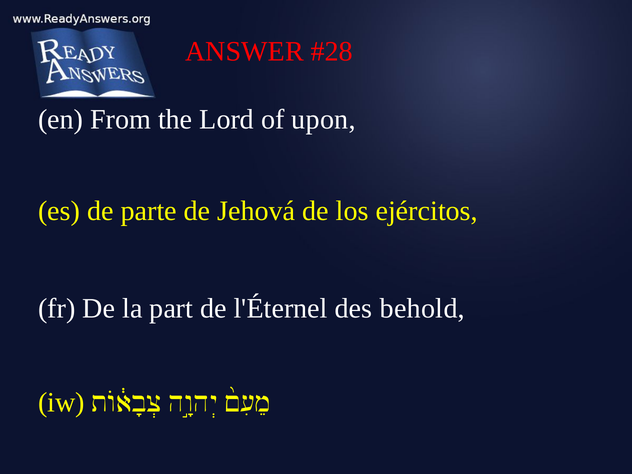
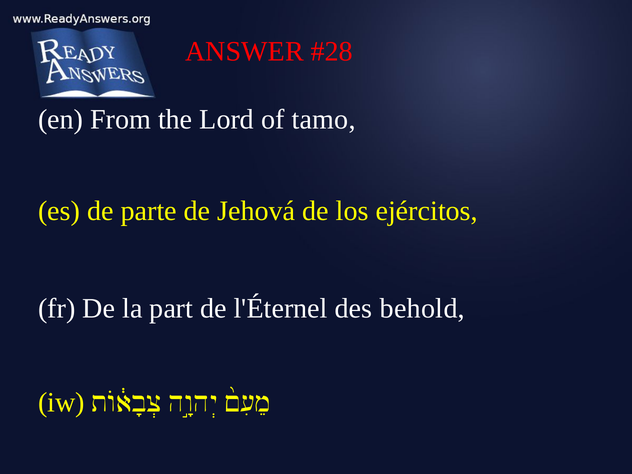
upon: upon -> tamo (324, 119)
